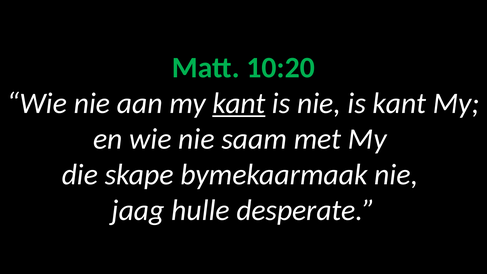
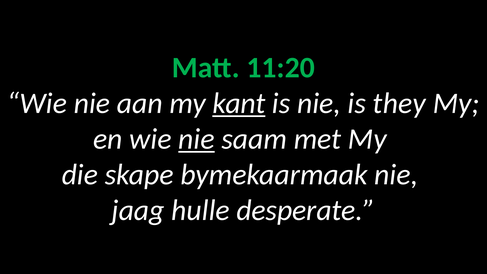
10:20: 10:20 -> 11:20 (281, 68)
is kant: kant -> they (399, 103)
nie underline: none -> present (196, 139)
